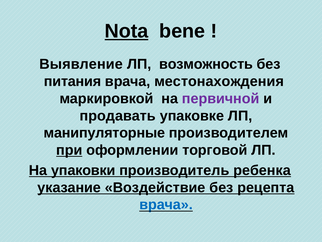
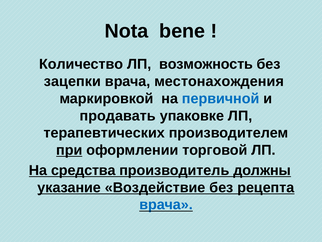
Nota underline: present -> none (126, 31)
Выявление: Выявление -> Количество (81, 64)
питания: питания -> зацепки (72, 81)
первичной colour: purple -> blue (221, 98)
манипуляторные: манипуляторные -> терапевтических (104, 133)
упаковки: упаковки -> средства (83, 170)
ребенка: ребенка -> должны (262, 170)
